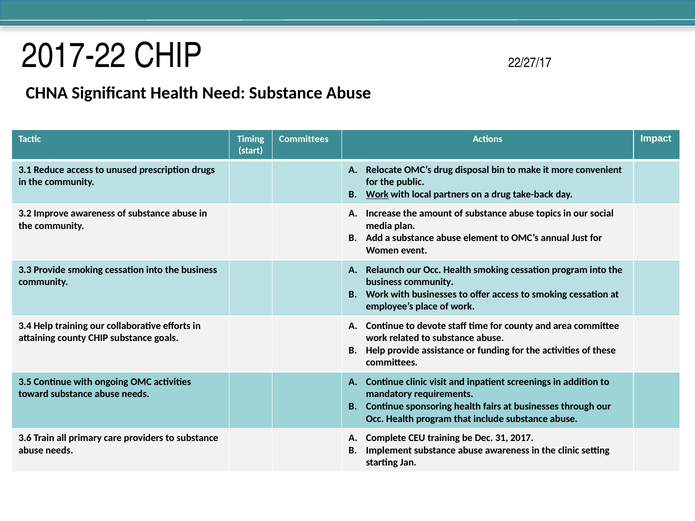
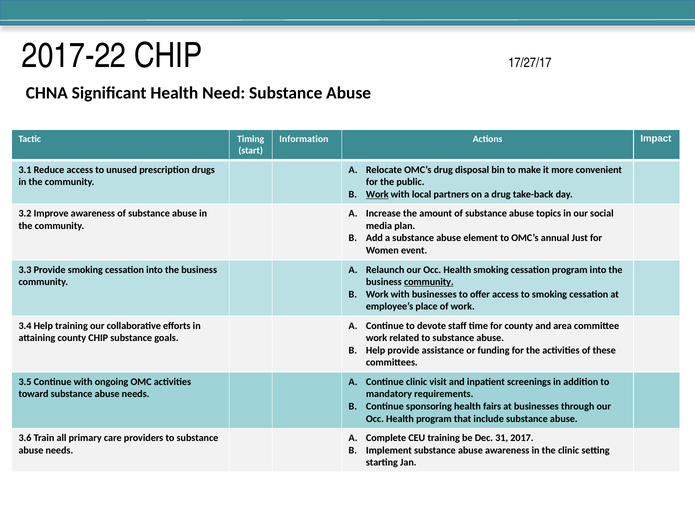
22/27/17: 22/27/17 -> 17/27/17 (530, 63)
Committees: Committees -> Information (304, 139)
community underline: none -> present (429, 282)
